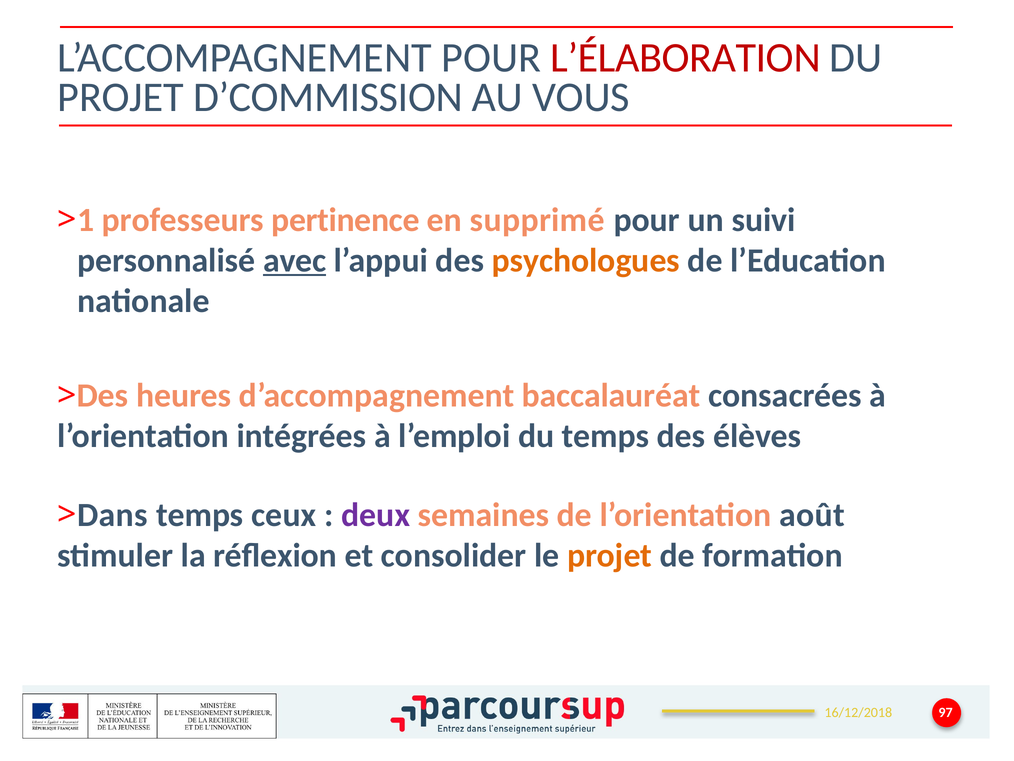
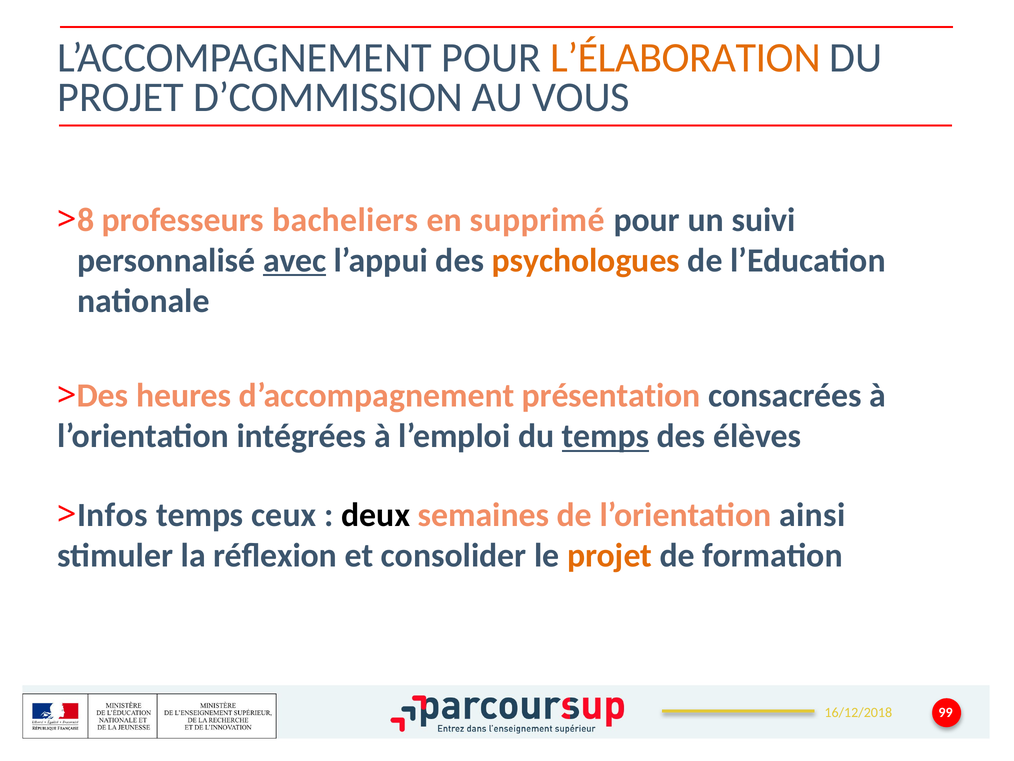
L’ÉLABORATION colour: red -> orange (686, 58)
1: 1 -> 8 (86, 220)
pertinence: pertinence -> bacheliers (345, 220)
baccalauréat: baccalauréat -> présentation (611, 395)
temps underline: none -> present (606, 436)
Dans: Dans -> Infos (113, 515)
deux colour: purple -> black (376, 515)
août: août -> ainsi (812, 515)
97: 97 -> 99 (946, 712)
